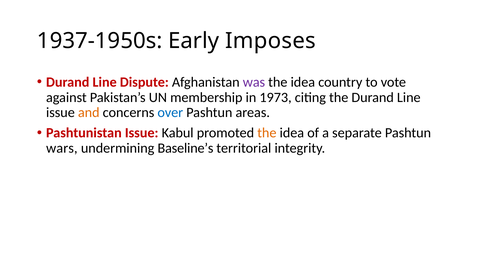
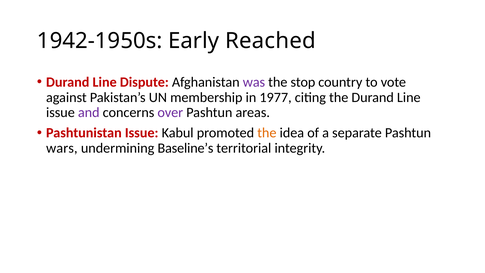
1937-1950s: 1937-1950s -> 1942-1950s (100, 41)
Imposes: Imposes -> Reached (271, 41)
idea: idea -> stop (303, 82)
1973: 1973 -> 1977 (276, 97)
and colour: orange -> purple (89, 113)
over colour: blue -> purple (170, 113)
